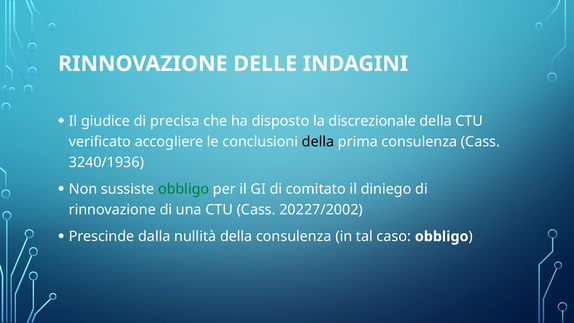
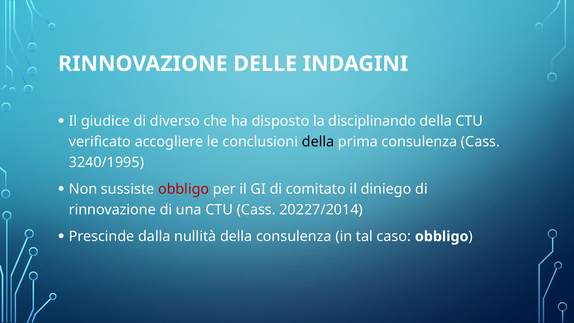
precisa: precisa -> diverso (175, 121)
discrezionale: discrezionale -> disciplinando (372, 121)
3240/1936: 3240/1936 -> 3240/1995 (106, 162)
obbligo colour: green -> red (184, 189)
20227/2002: 20227/2002 -> 20227/2014 (321, 210)
